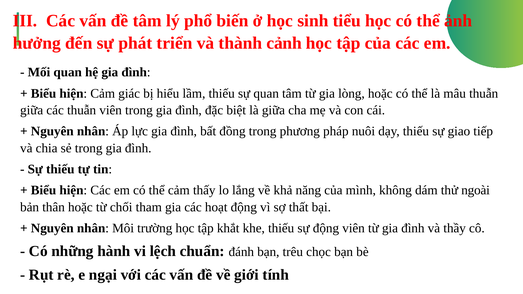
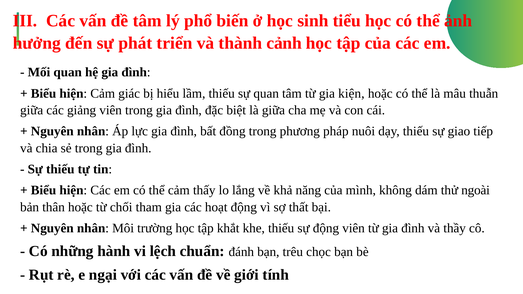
lòng: lòng -> kiện (351, 93)
các thuẫn: thuẫn -> giảng (82, 110)
